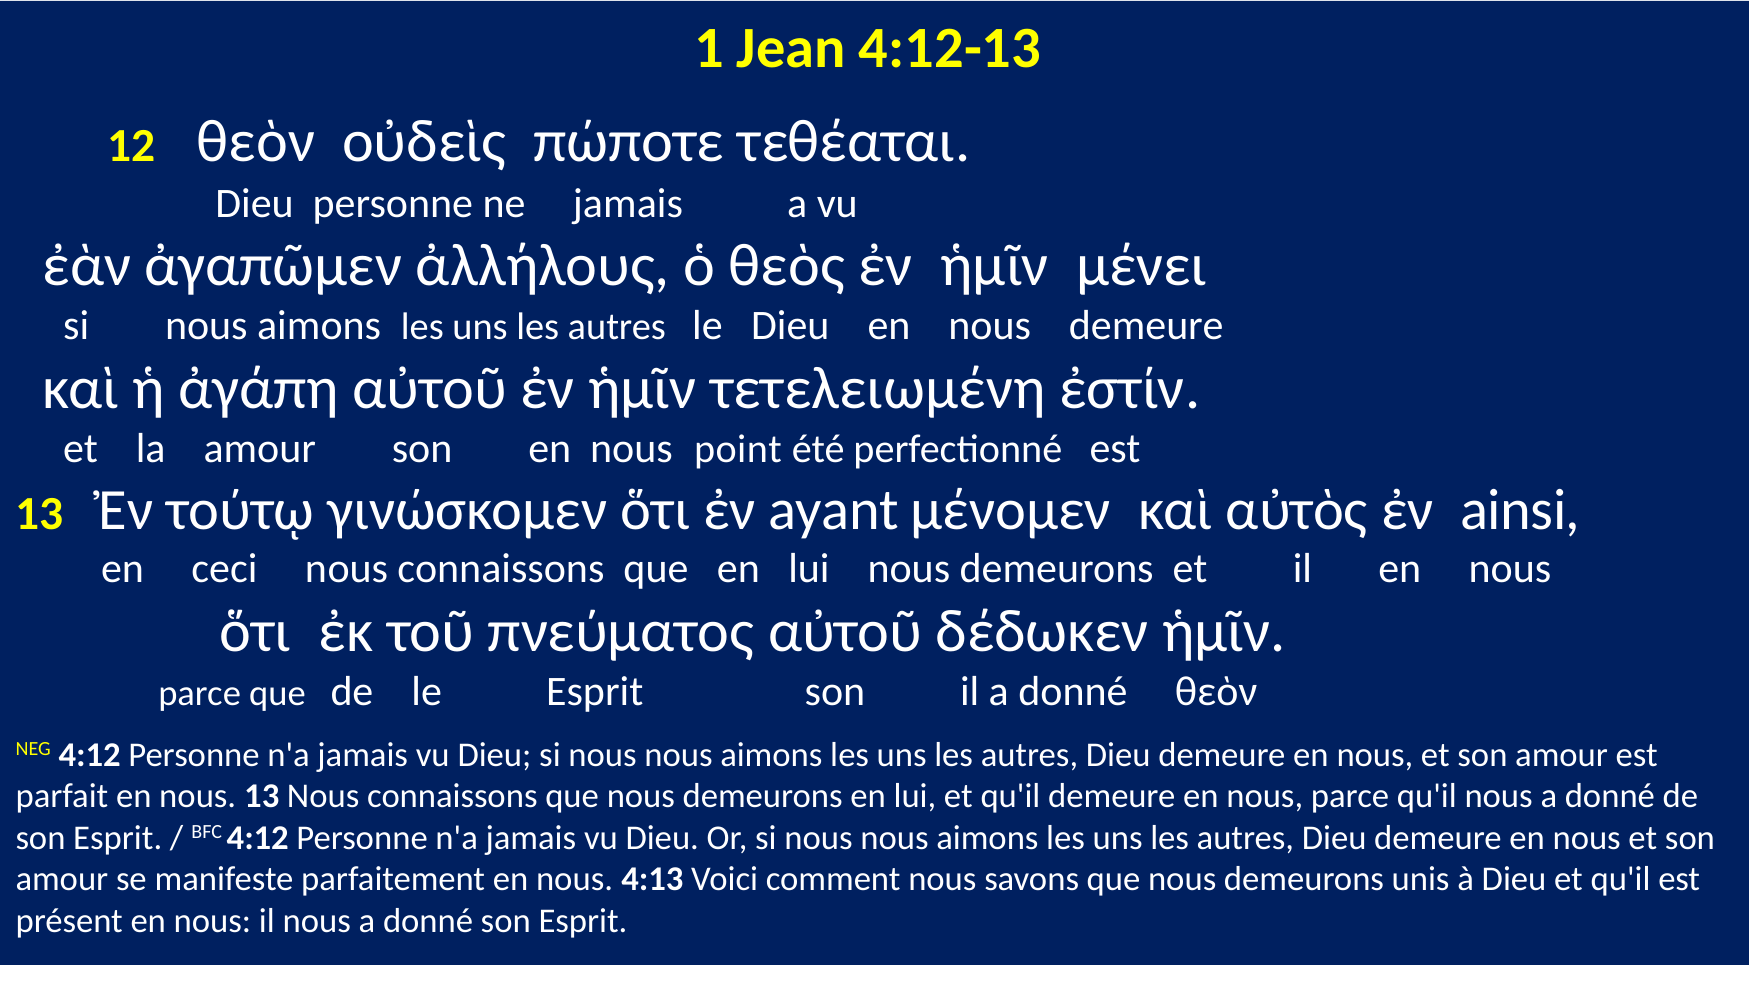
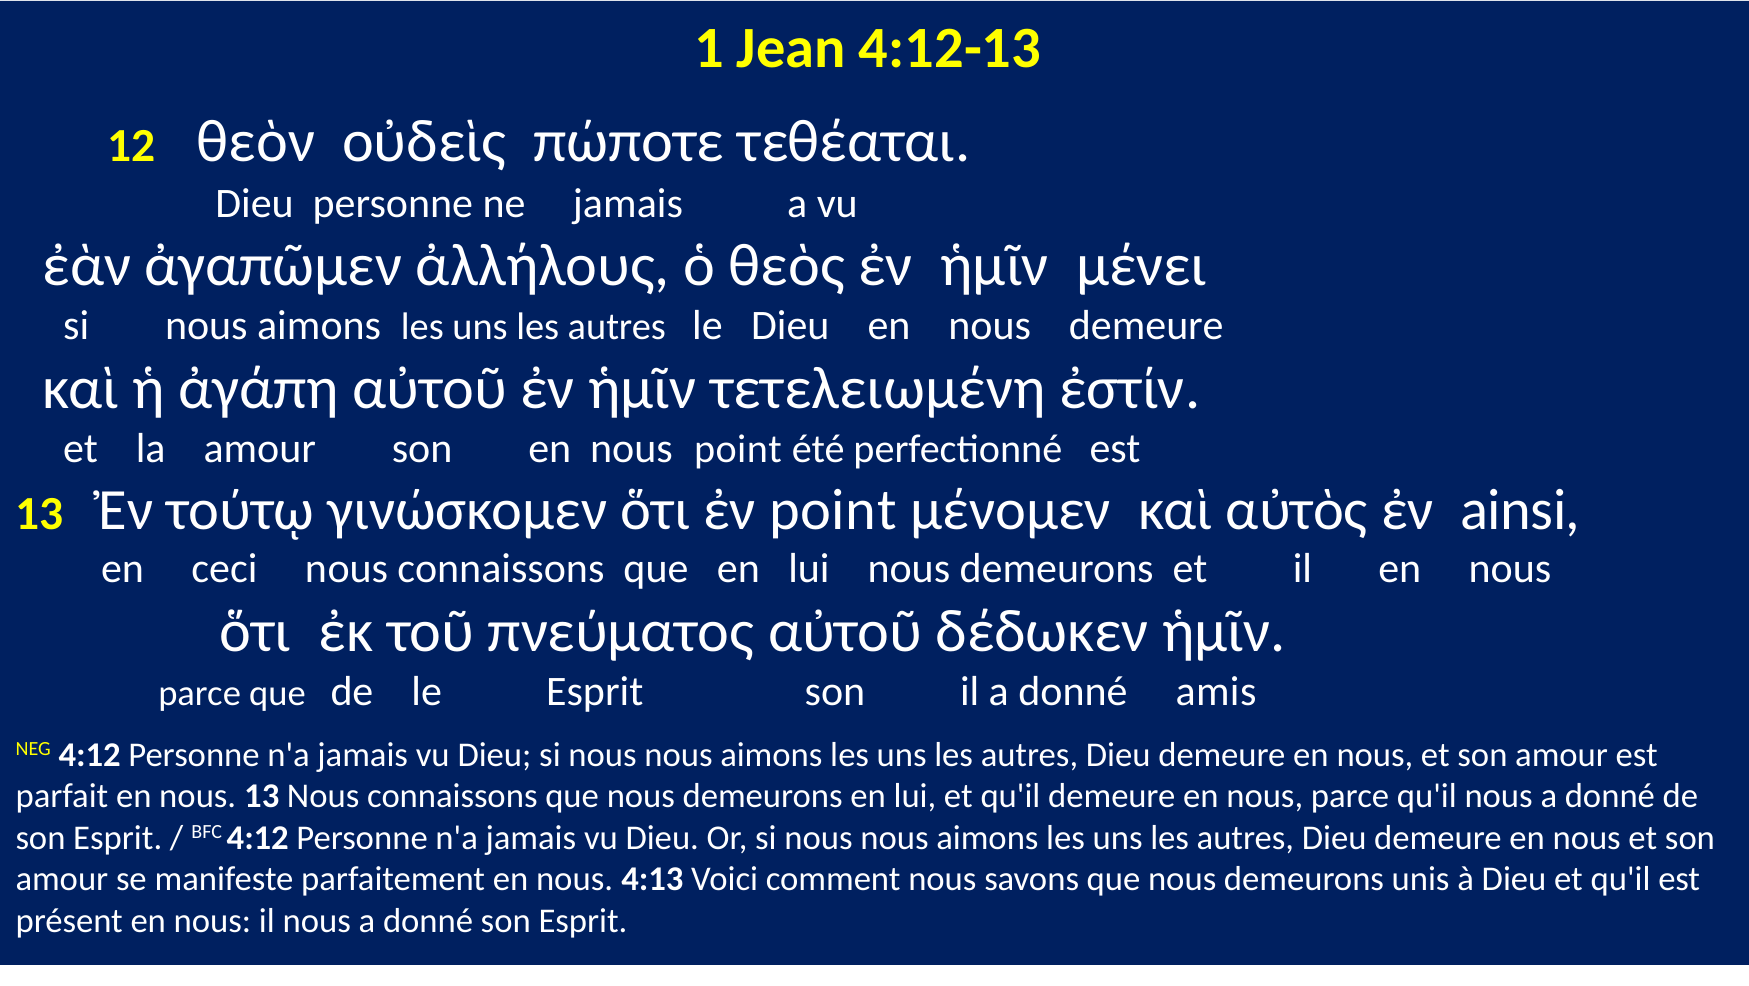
ἐν ayant: ayant -> point (833, 510)
donné θεὸν: θεὸν -> amis (1216, 692)
